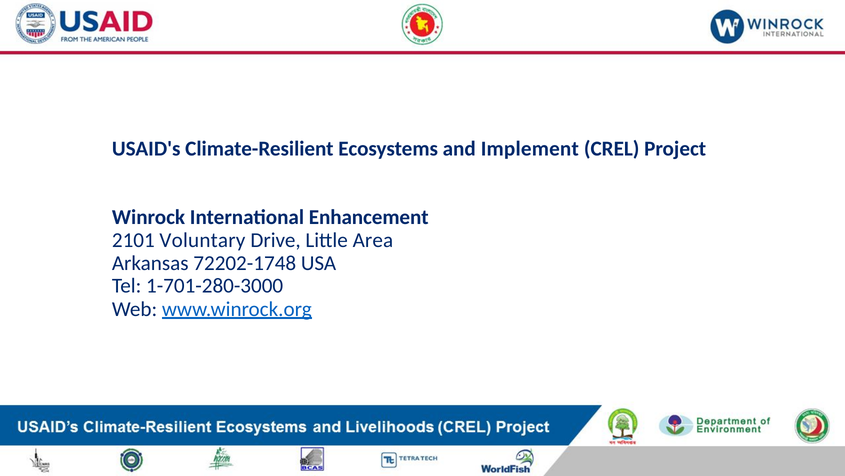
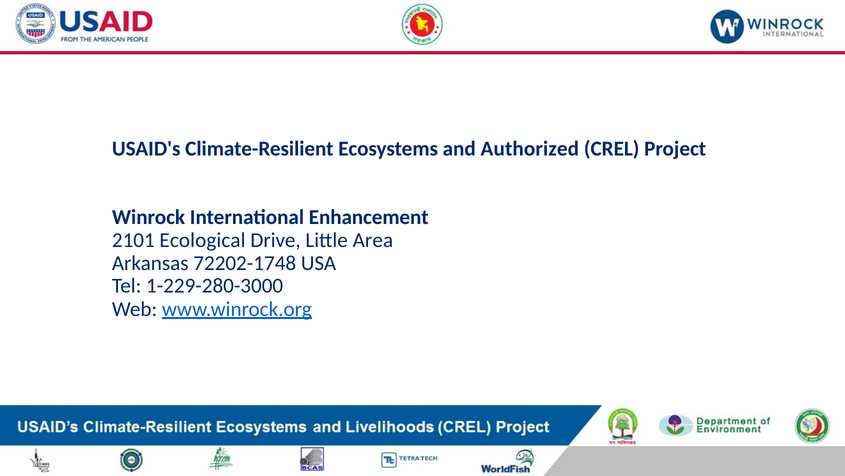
Implement: Implement -> Authorized (530, 149)
Voluntary: Voluntary -> Ecological (203, 240)
1-701-280-3000: 1-701-280-3000 -> 1-229-280-3000 (215, 286)
